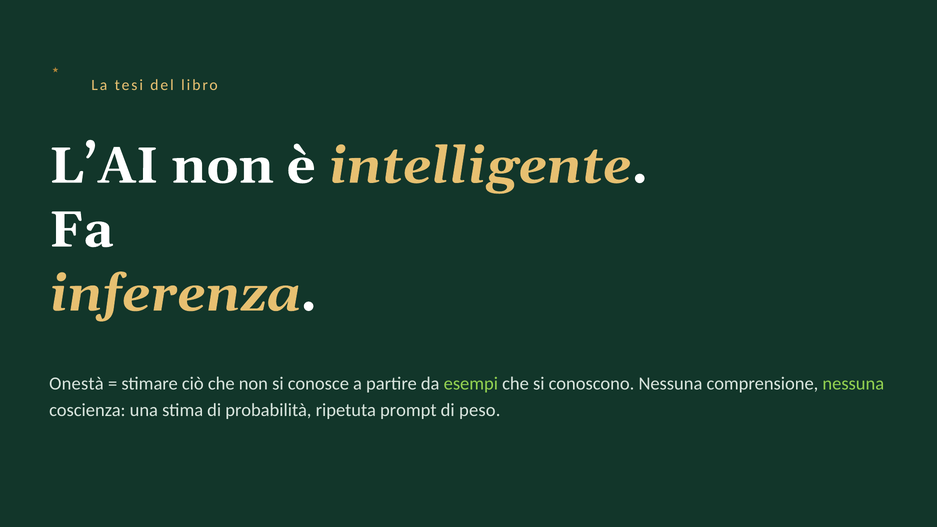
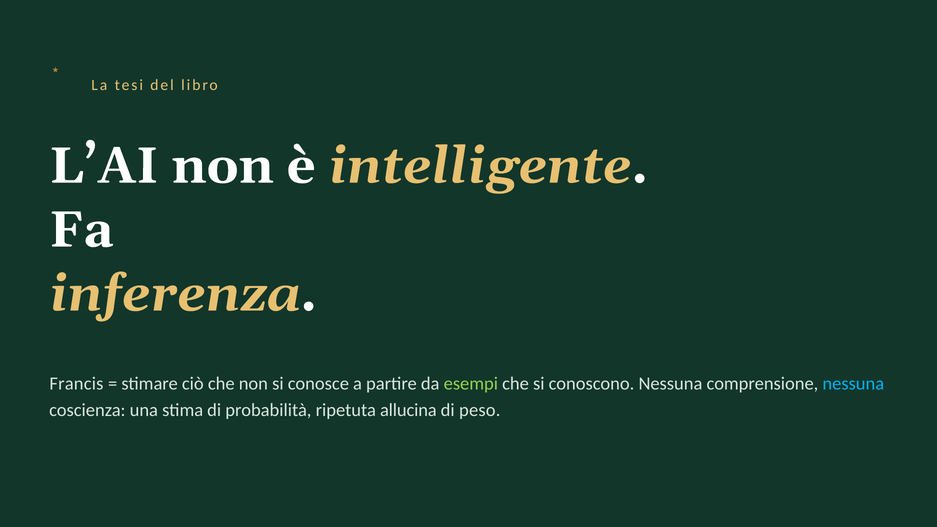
Onestà: Onestà -> Francis (76, 384)
nessuna colour: light green -> light blue (853, 384)
prompt: prompt -> allucina (408, 410)
